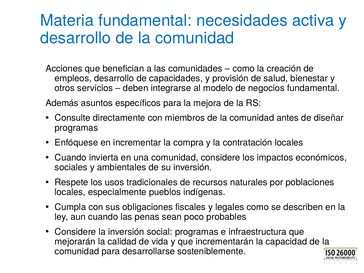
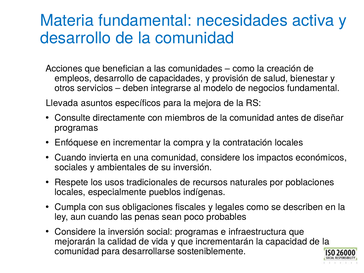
Además: Además -> Llevada (62, 103)
